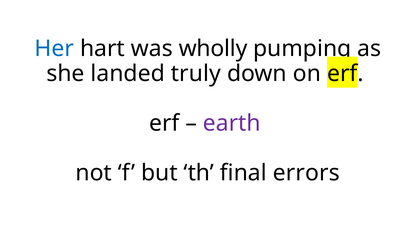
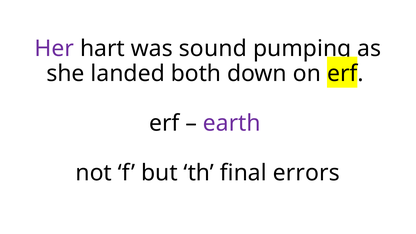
Her colour: blue -> purple (54, 49)
wholly: wholly -> sound (213, 49)
truly: truly -> both (196, 74)
